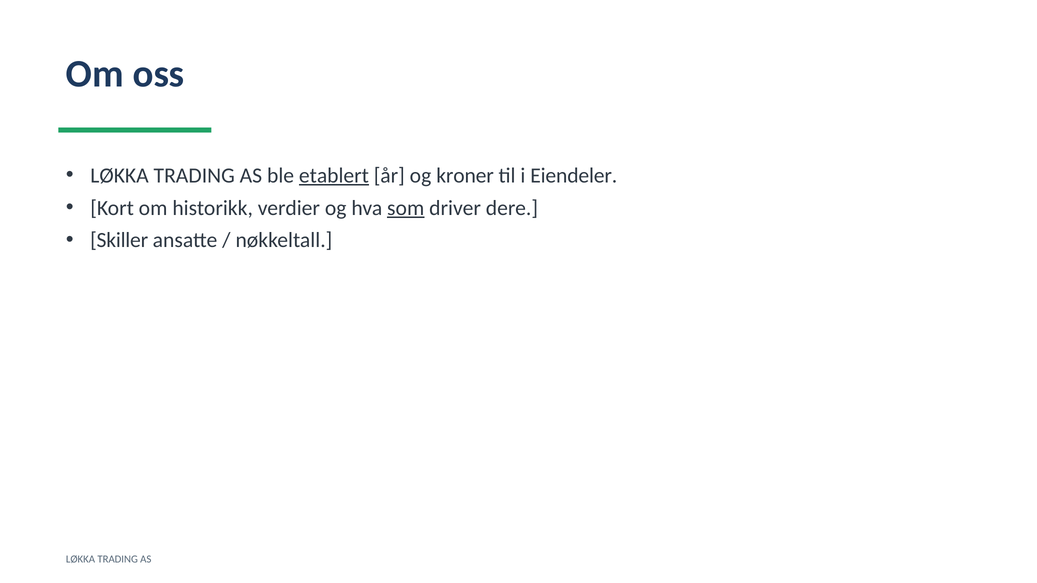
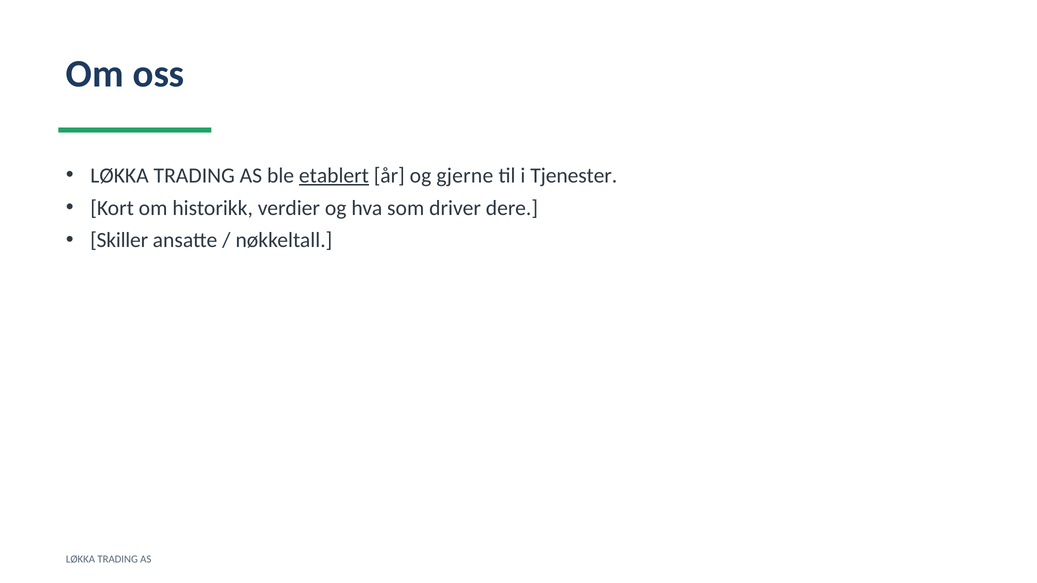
kroner: kroner -> gjerne (465, 176)
Eiendeler: Eiendeler -> Tjenester (574, 176)
som underline: present -> none (406, 208)
